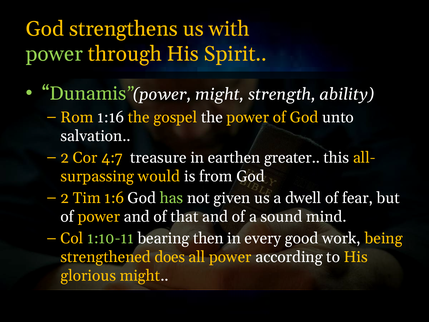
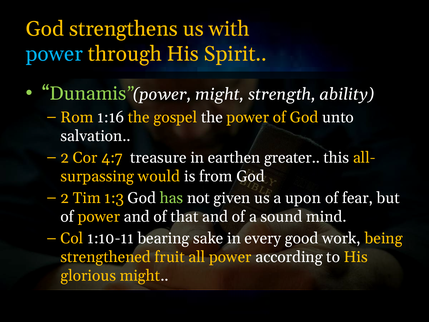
power colour: light green -> light blue (54, 54)
1:6: 1:6 -> 1:3 (114, 198)
dwell: dwell -> upon (303, 198)
1:10-11 colour: light green -> white (110, 238)
then: then -> sake (208, 238)
does: does -> fruit (170, 257)
